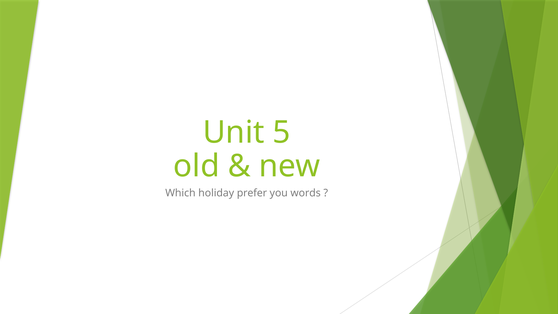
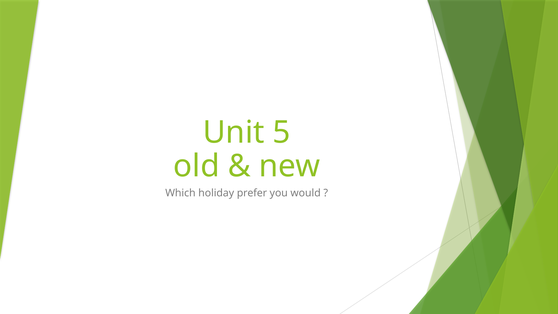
words: words -> would (306, 193)
